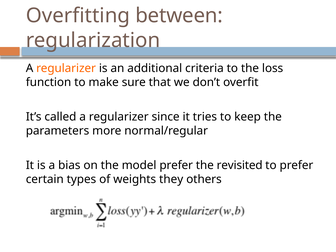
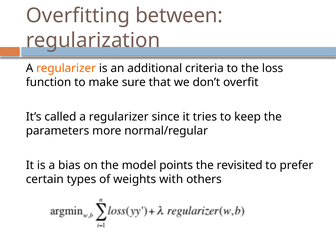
model prefer: prefer -> points (176, 165)
they: they -> with (171, 179)
